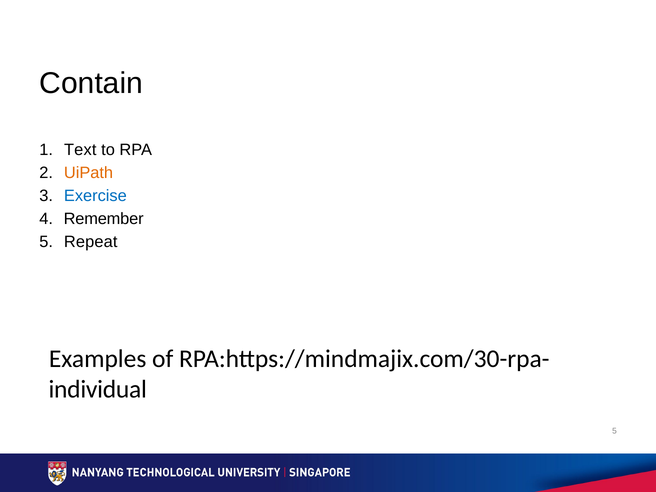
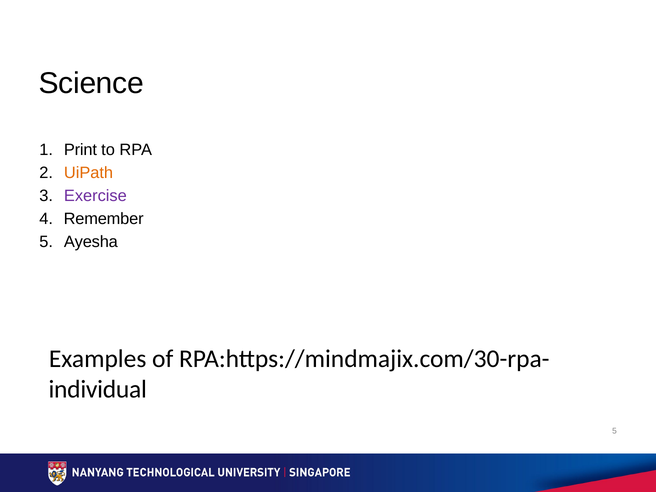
Contain: Contain -> Science (91, 84)
Text: Text -> Print (80, 150)
Exercise colour: blue -> purple (95, 196)
Repeat: Repeat -> Ayesha (91, 242)
